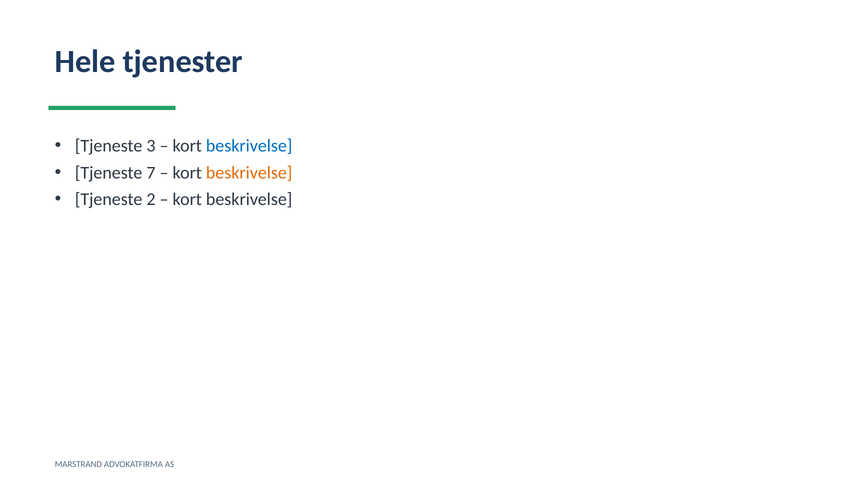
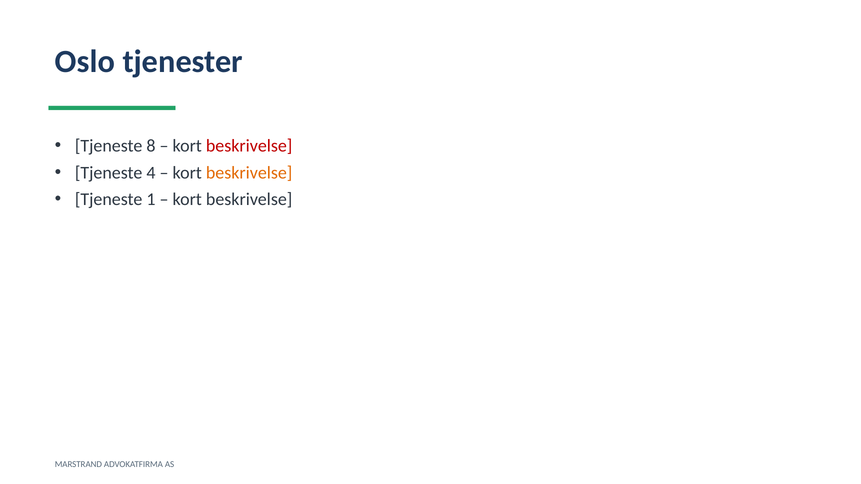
Hele: Hele -> Oslo (85, 61)
3: 3 -> 8 (151, 146)
beskrivelse colour: blue -> red (249, 146)
7: 7 -> 4 (151, 173)
2: 2 -> 1 (151, 200)
